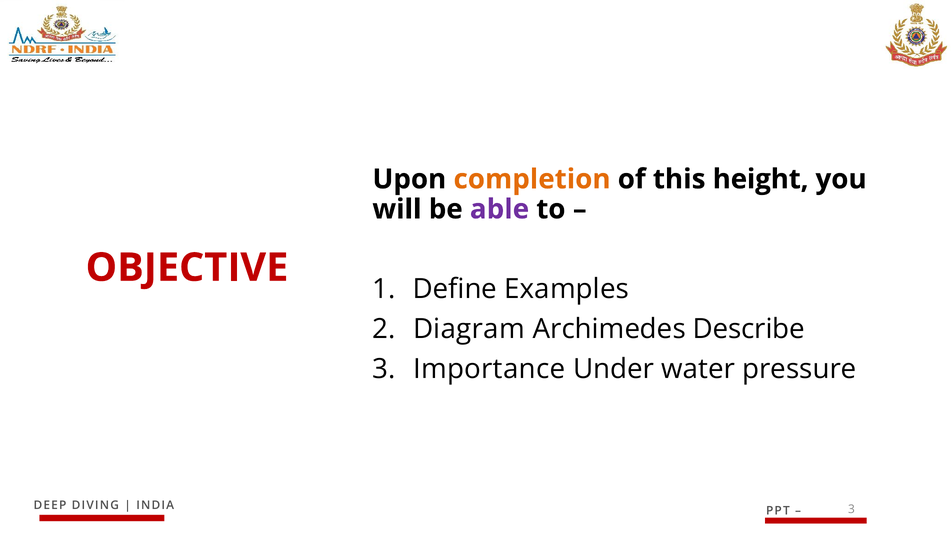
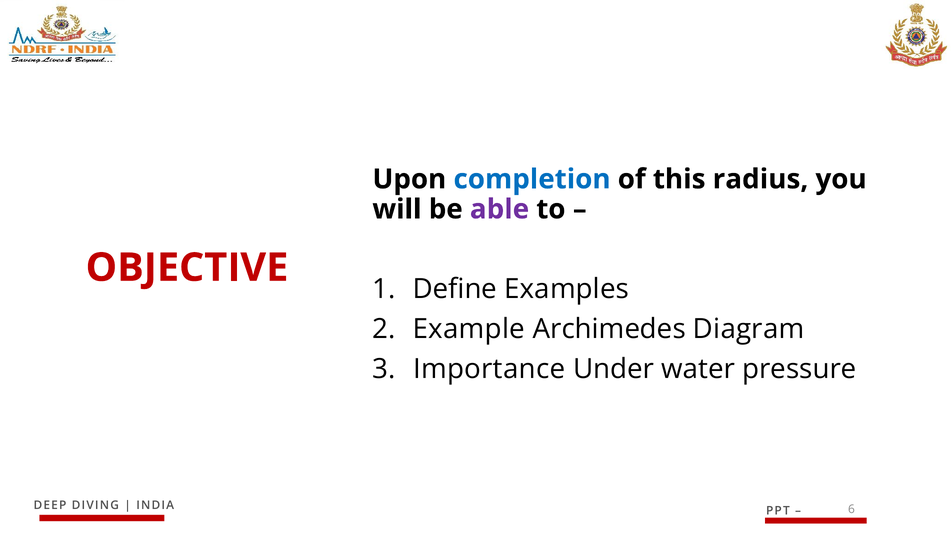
completion colour: orange -> blue (532, 179)
height: height -> radius (760, 179)
Diagram: Diagram -> Example (469, 329)
Describe: Describe -> Diagram (749, 329)
3: 3 -> 6 (851, 509)
